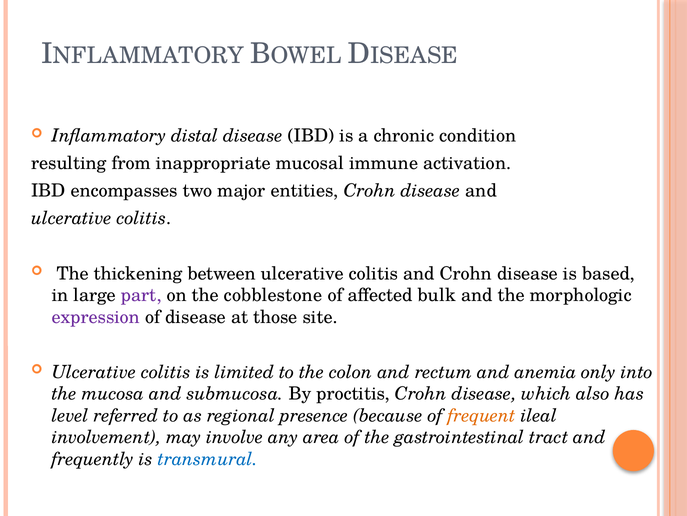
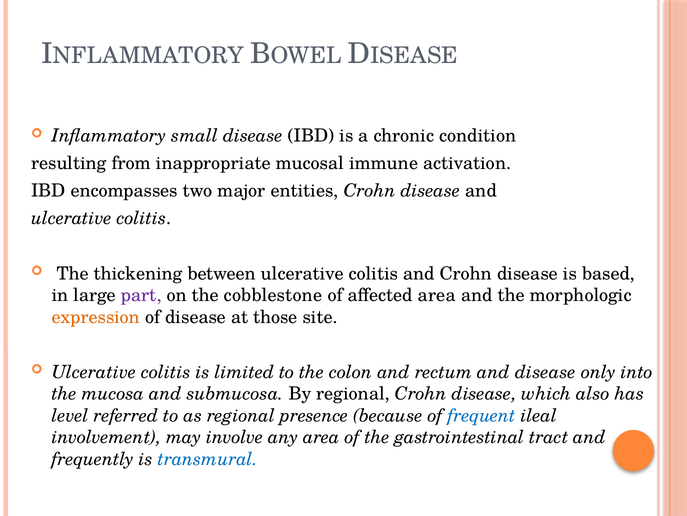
distal: distal -> small (195, 136)
affected bulk: bulk -> area (437, 295)
expression colour: purple -> orange (96, 317)
and anemia: anemia -> disease (546, 372)
By proctitis: proctitis -> regional (353, 393)
frequent colour: orange -> blue (482, 415)
